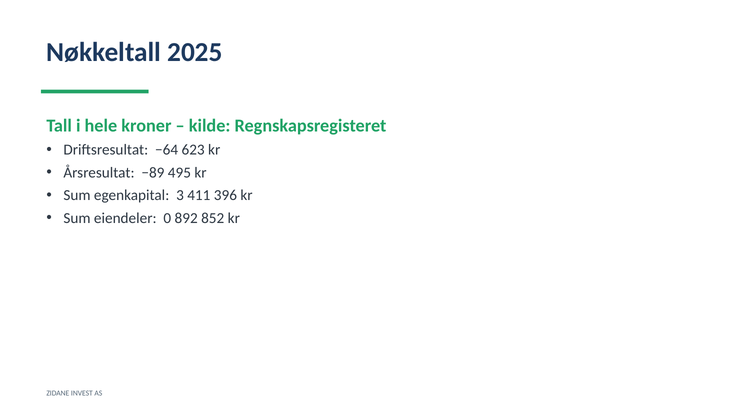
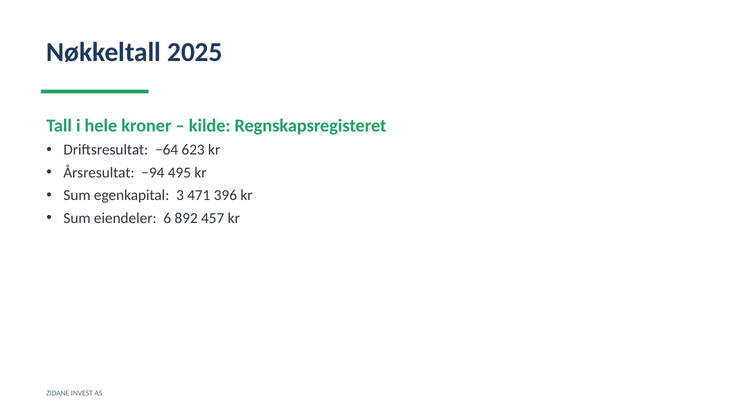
−89: −89 -> −94 (153, 173)
411: 411 -> 471 (199, 195)
0: 0 -> 6 (167, 218)
852: 852 -> 457 (213, 218)
